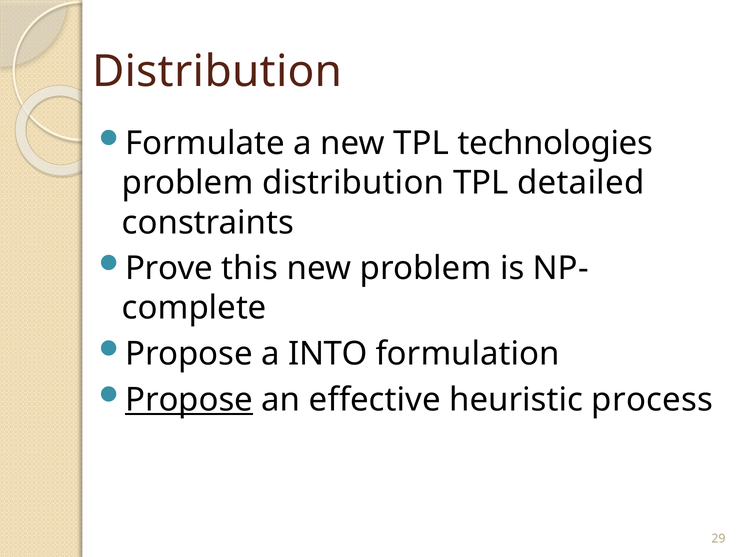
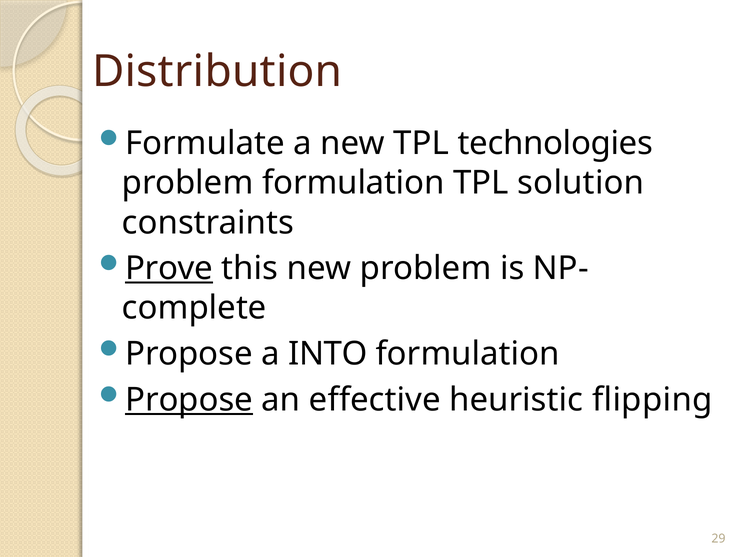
problem distribution: distribution -> formulation (353, 183)
detailed: detailed -> solution (581, 183)
Prove underline: none -> present (169, 269)
process: process -> flipping (652, 400)
